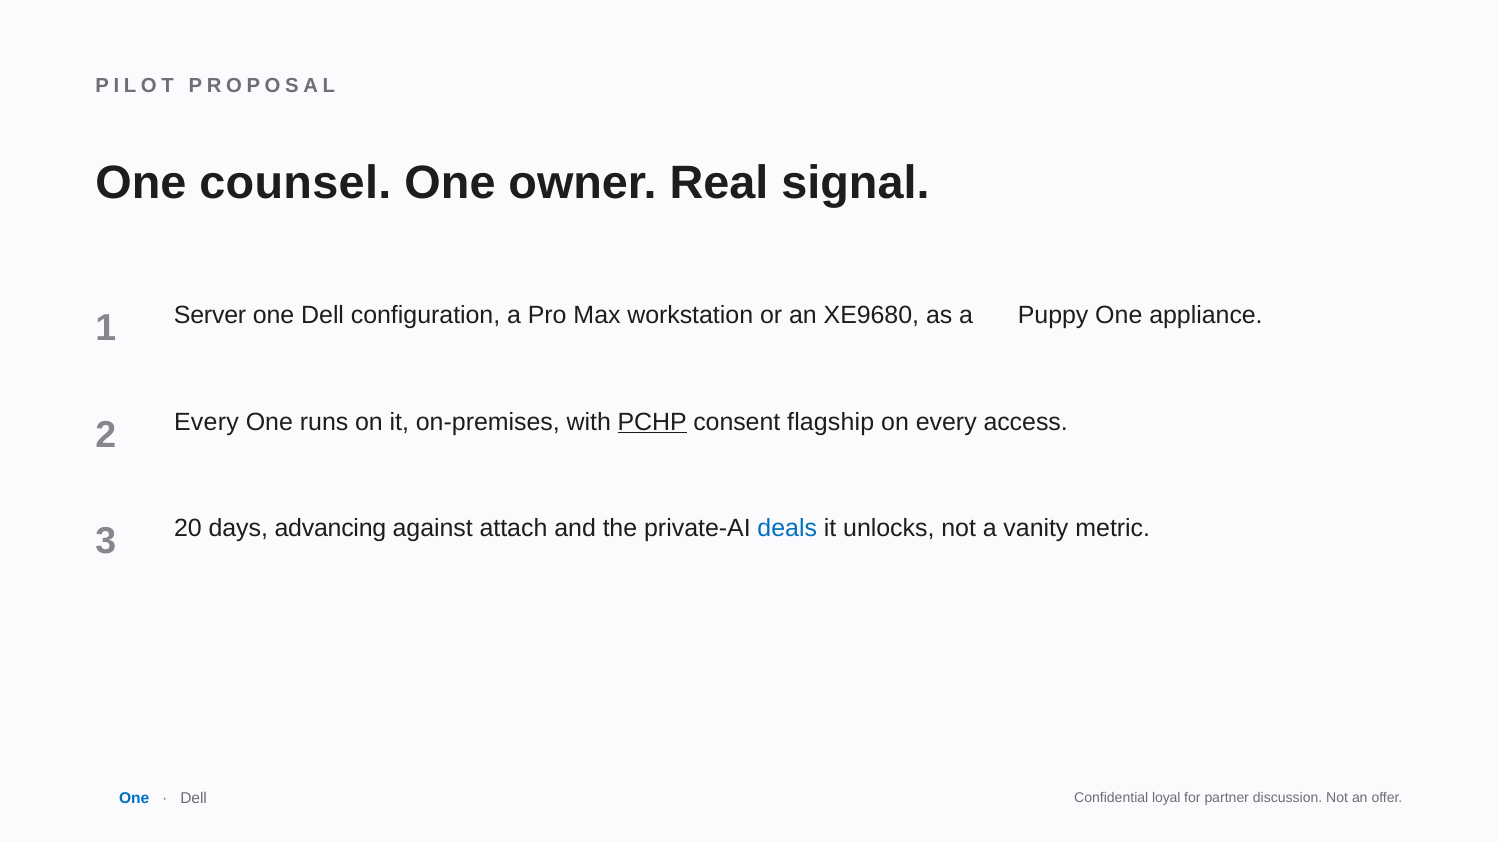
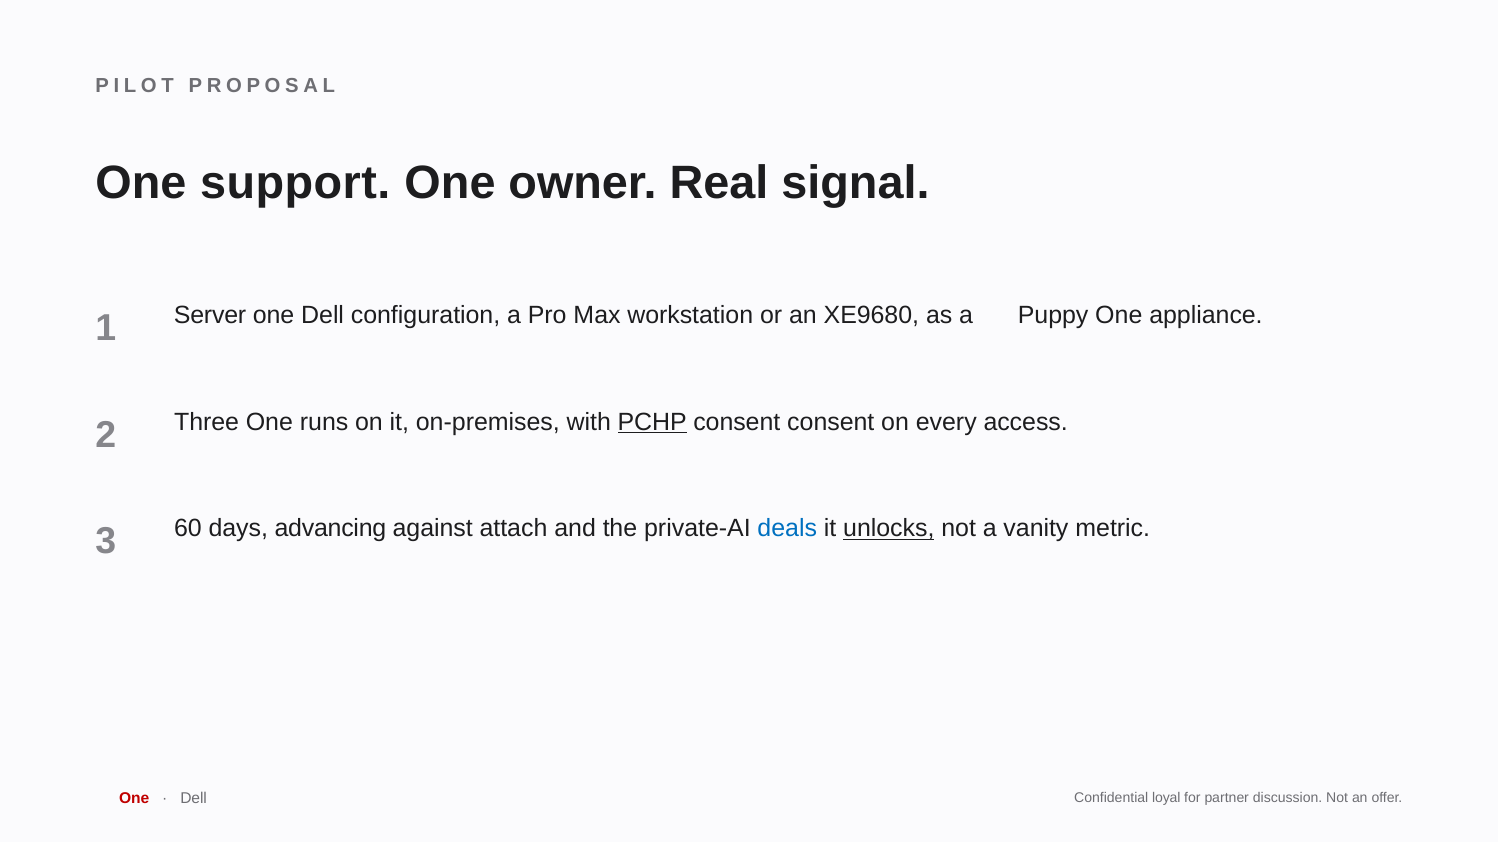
counsel: counsel -> support (295, 183)
2 Every: Every -> Three (207, 422)
consent flagship: flagship -> consent (831, 422)
20: 20 -> 60 (188, 529)
unlocks underline: none -> present (889, 529)
One colour: blue -> red (134, 799)
